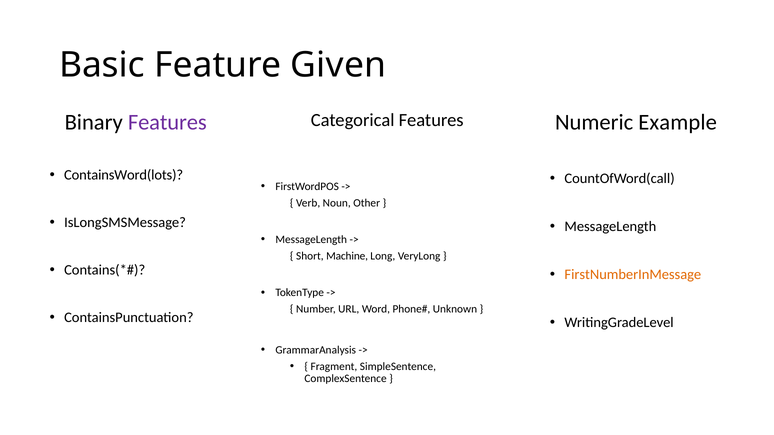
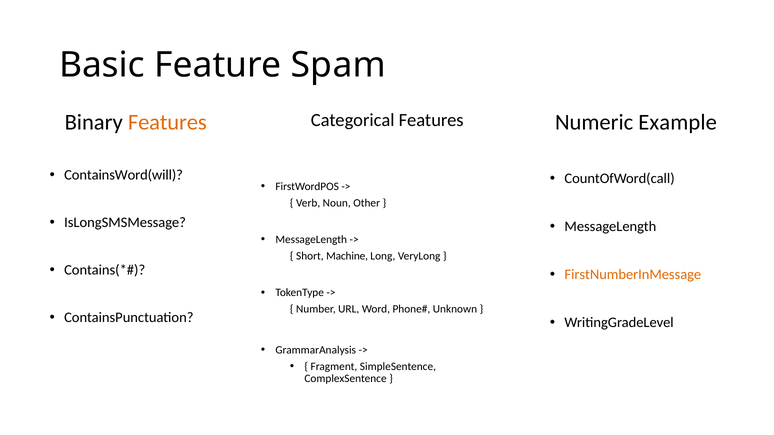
Given: Given -> Spam (338, 65)
Features colour: purple -> orange (167, 122)
ContainsWord(lots: ContainsWord(lots -> ContainsWord(will (124, 175)
